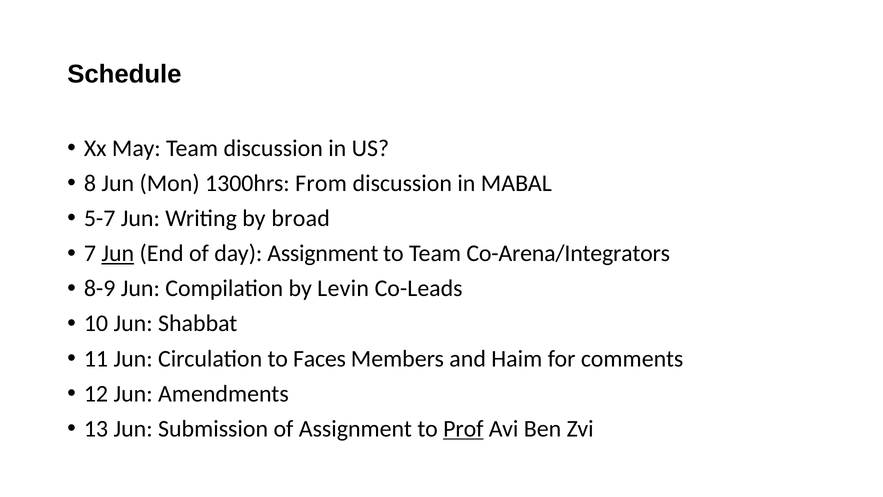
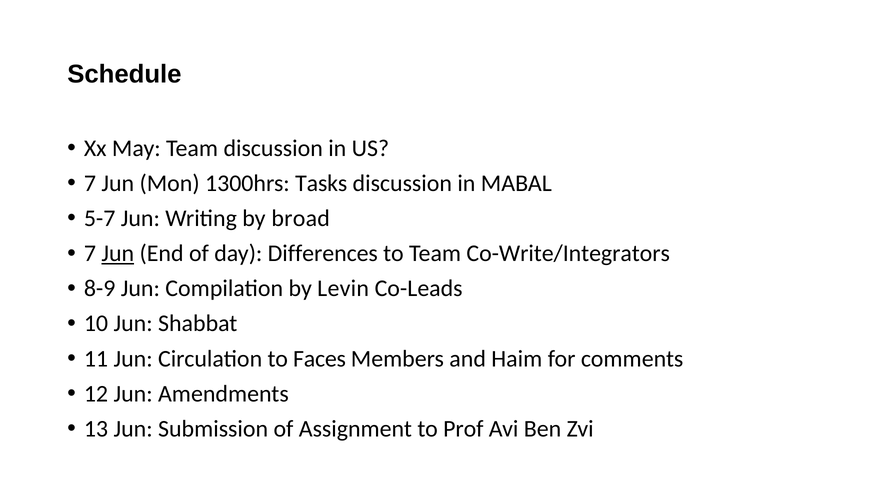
8: 8 -> 7 (90, 183)
From: From -> Tasks (321, 183)
day Assignment: Assignment -> Differences (323, 253)
Co-Arena/Integrators: Co-Arena/Integrators -> Co-Write/Integrators (568, 253)
Prof underline: present -> none (463, 428)
